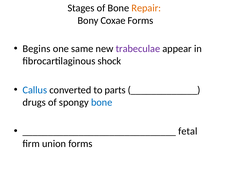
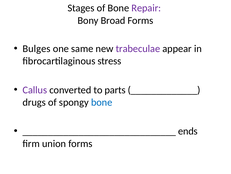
Repair colour: orange -> purple (146, 8)
Coxae: Coxae -> Broad (113, 20)
Begins: Begins -> Bulges (37, 48)
shock: shock -> stress (109, 61)
Callus colour: blue -> purple (35, 90)
fetal: fetal -> ends (188, 131)
